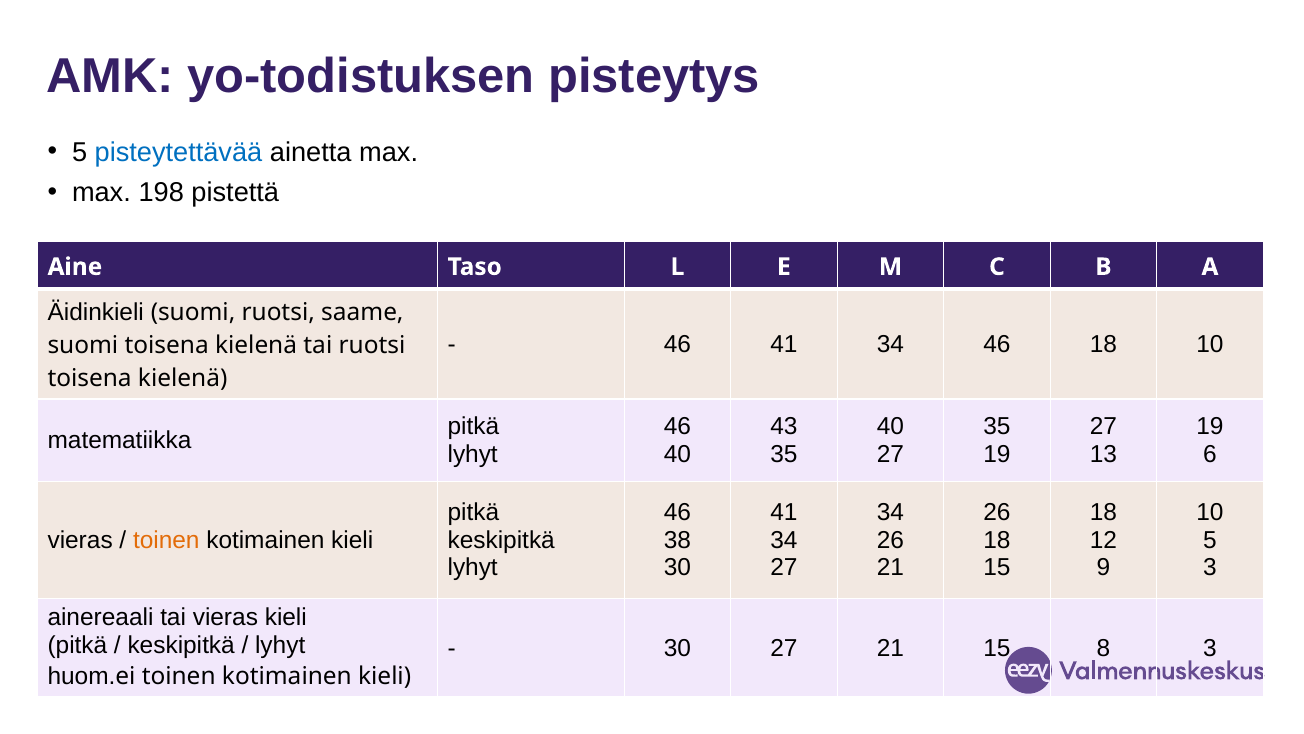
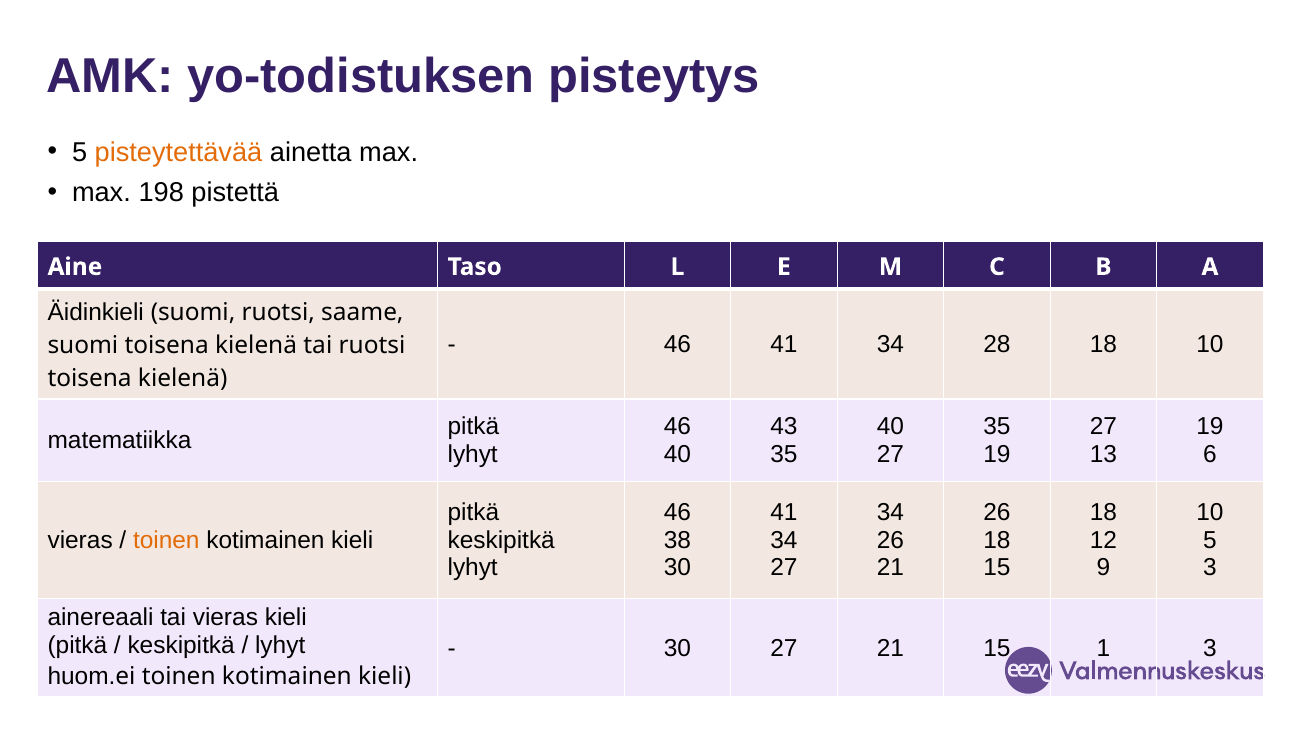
pisteytettävää colour: blue -> orange (178, 152)
34 46: 46 -> 28 (997, 344)
8: 8 -> 1 (1103, 647)
